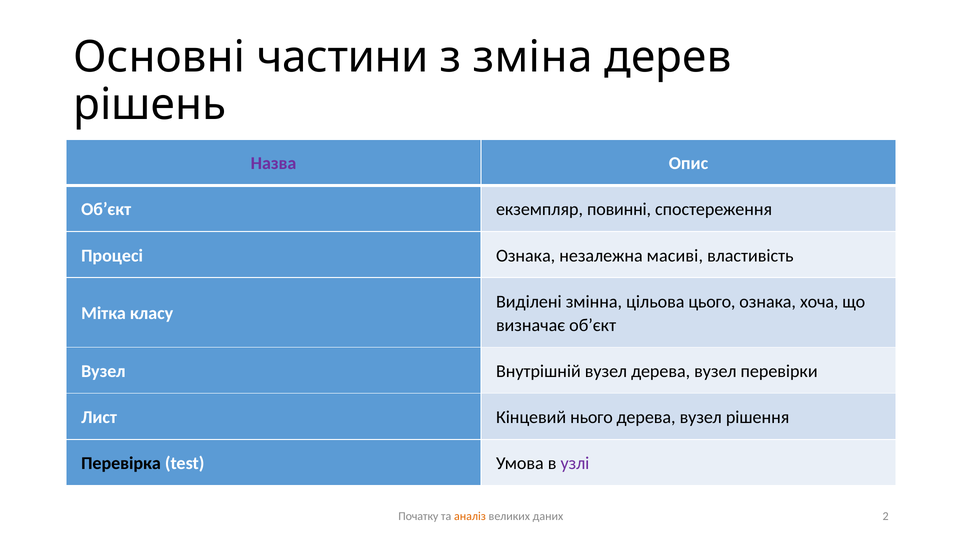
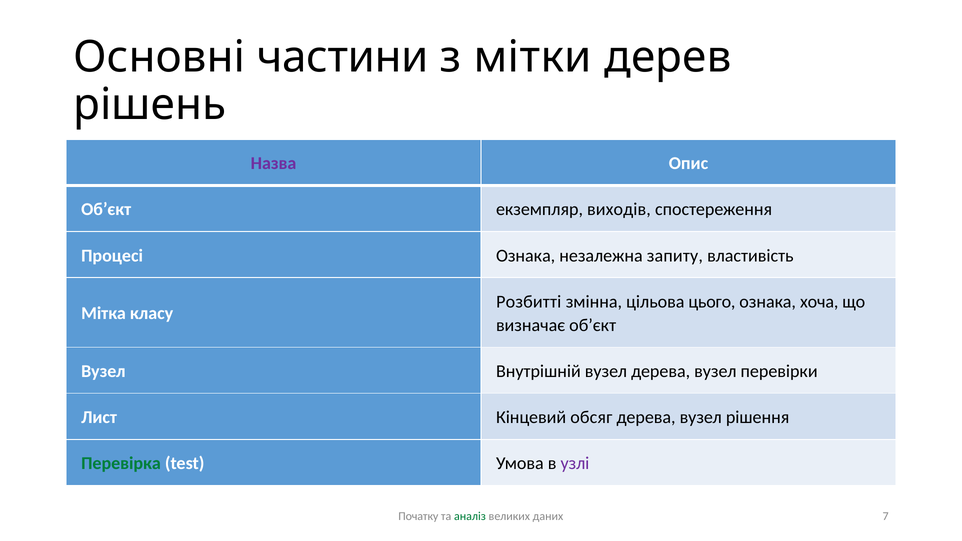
зміна: зміна -> мітки (533, 57)
повинні: повинні -> виходів (619, 210)
масиві: масиві -> запиту (675, 256)
Виділені: Виділені -> Розбитті (529, 302)
нього: нього -> обсяг (591, 417)
Перевірка colour: black -> green (121, 463)
аналіз colour: orange -> green (470, 517)
2: 2 -> 7 (886, 517)
